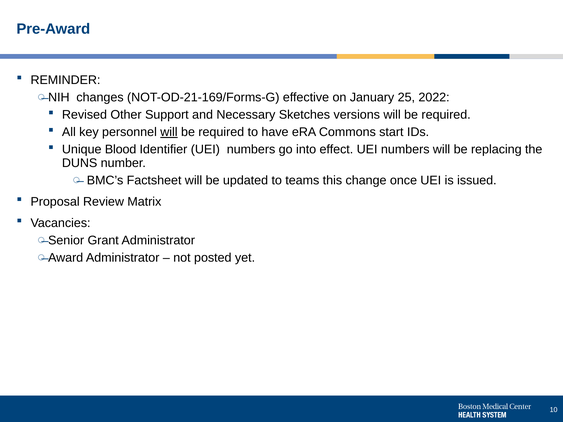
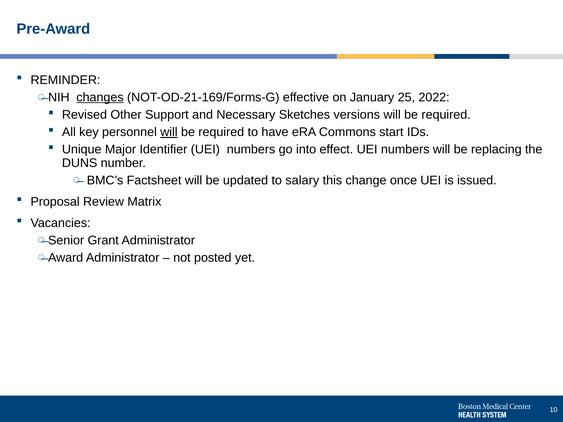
changes underline: none -> present (100, 97)
Blood: Blood -> Major (121, 150)
teams: teams -> salary (302, 180)
